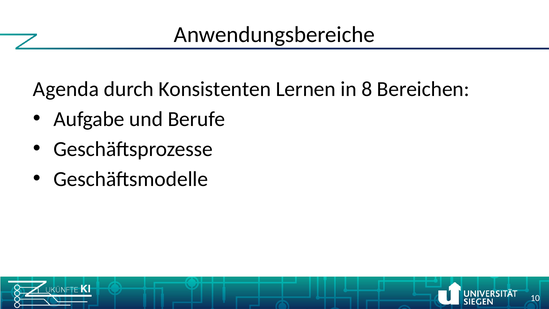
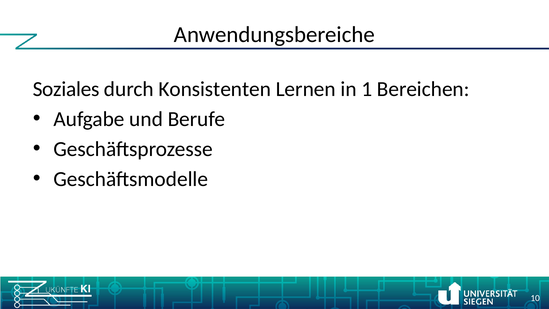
Agenda: Agenda -> Soziales (66, 89)
8: 8 -> 1 (367, 89)
